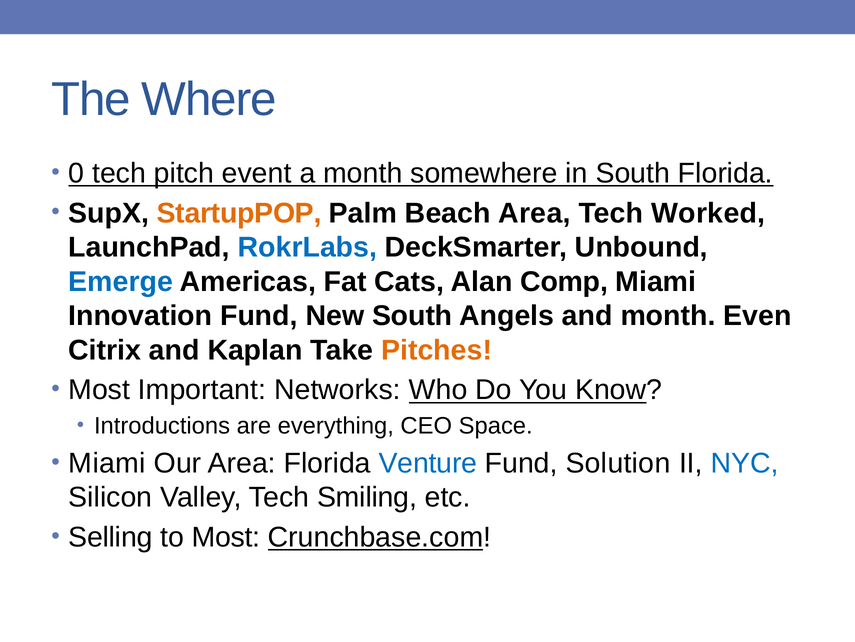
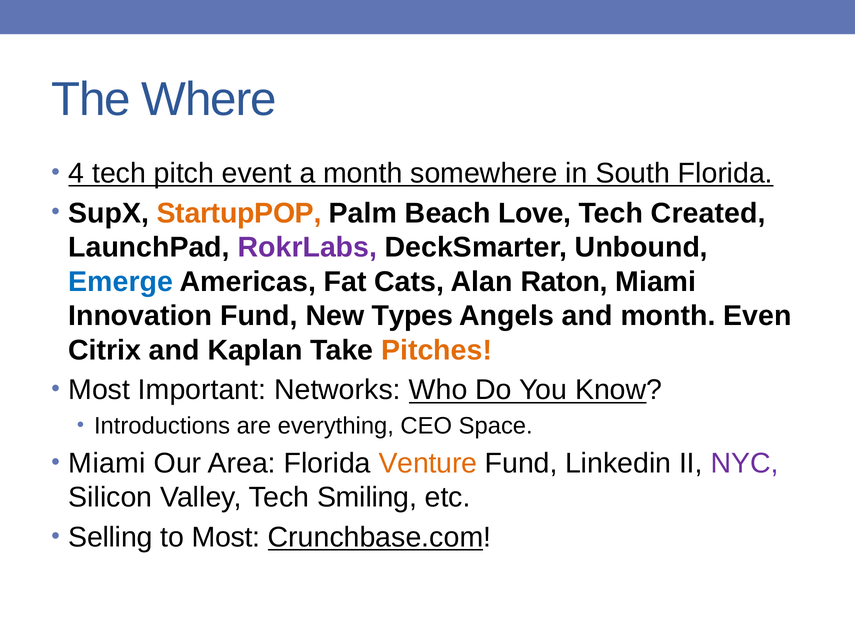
0: 0 -> 4 (76, 173)
Beach Area: Area -> Love (535, 213)
Worked: Worked -> Created (708, 213)
RokrLabs colour: blue -> purple (307, 247)
Comp: Comp -> Raton (564, 281)
New South: South -> Types (412, 315)
Venture colour: blue -> orange (428, 463)
Solution: Solution -> Linkedin (618, 463)
NYC colour: blue -> purple (745, 463)
